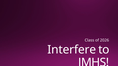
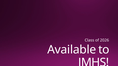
Interfere: Interfere -> Available (72, 50)
